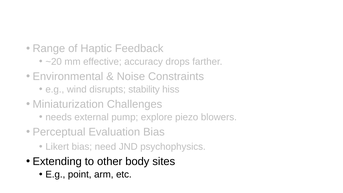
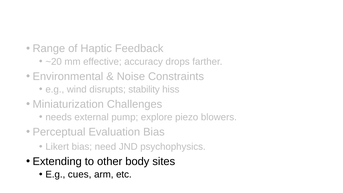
point: point -> cues (80, 174)
